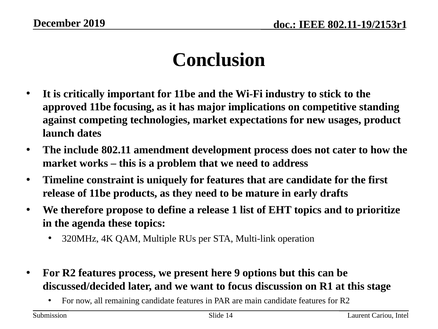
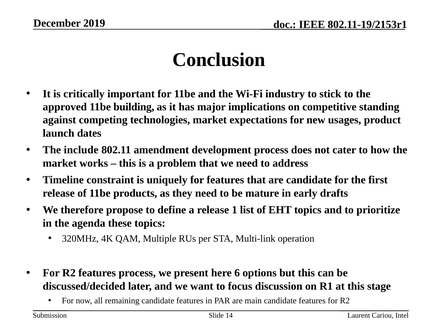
focusing: focusing -> building (134, 107)
9: 9 -> 6 (237, 273)
